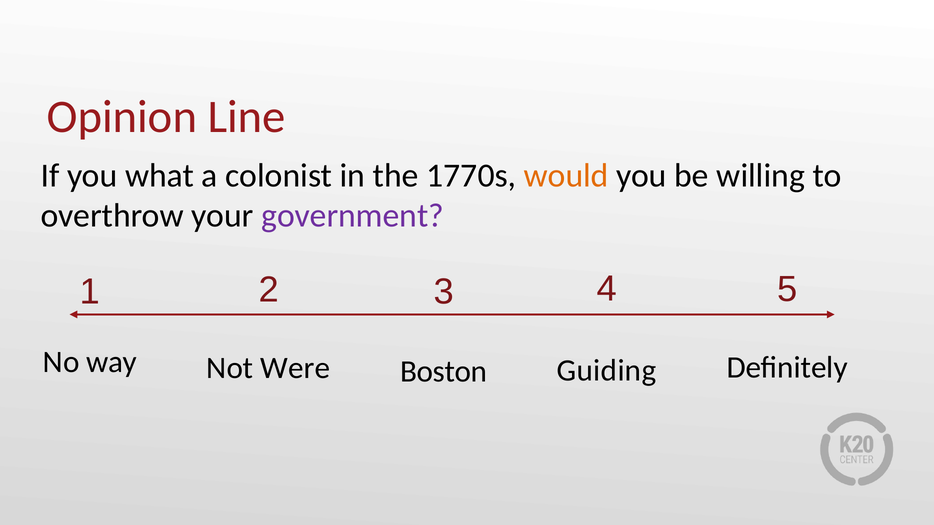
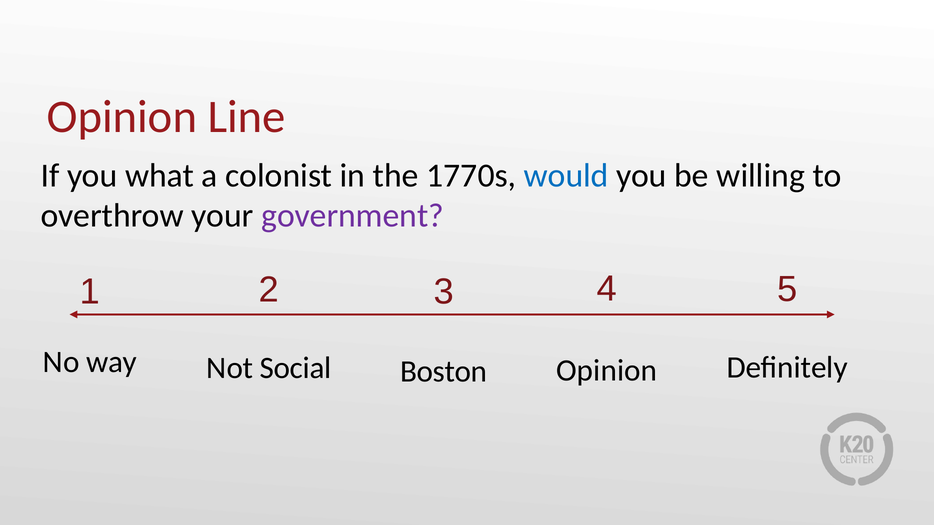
would colour: orange -> blue (566, 176)
Were: Were -> Social (296, 368)
Guiding: Guiding -> Opinion (607, 371)
